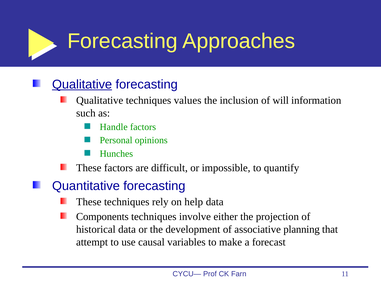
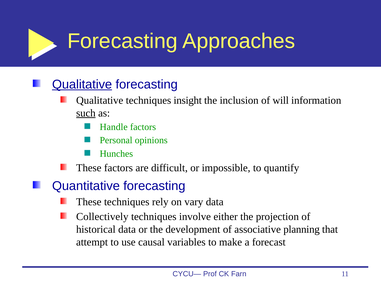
values: values -> insight (188, 100)
such underline: none -> present (86, 113)
help: help -> vary (194, 202)
Components: Components -> Collectively (102, 216)
